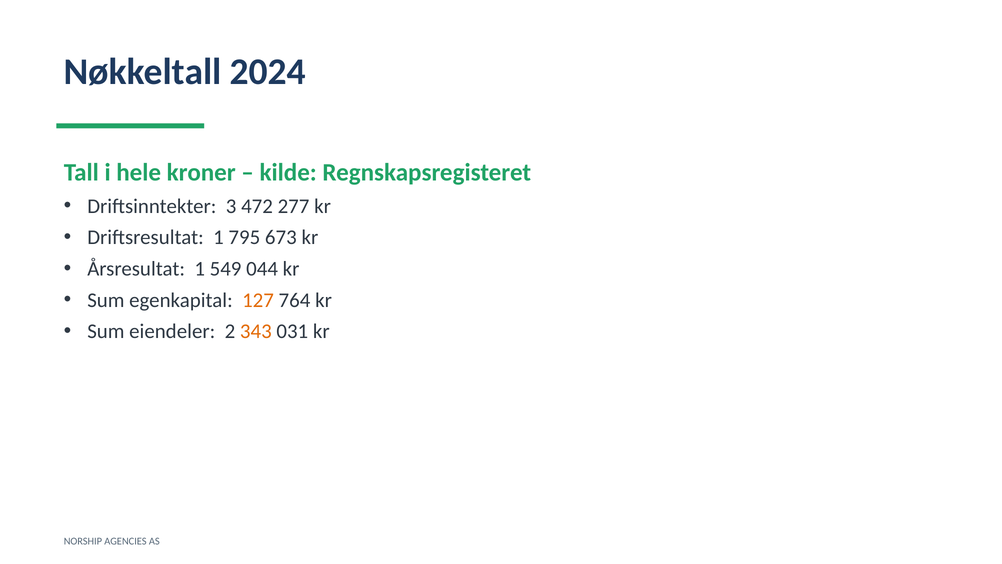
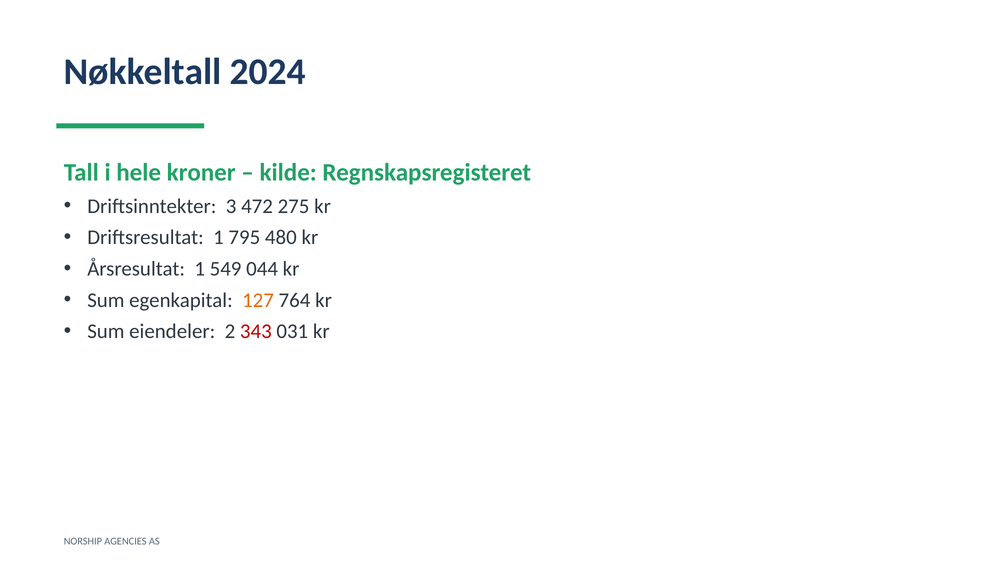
277: 277 -> 275 (294, 206)
673: 673 -> 480 (281, 237)
343 colour: orange -> red (256, 331)
